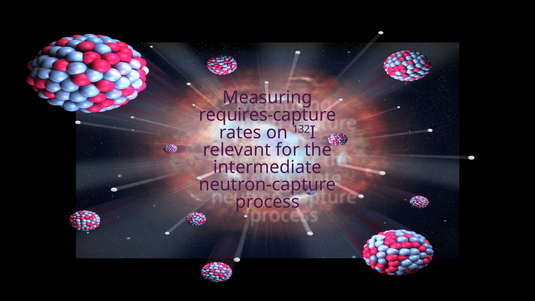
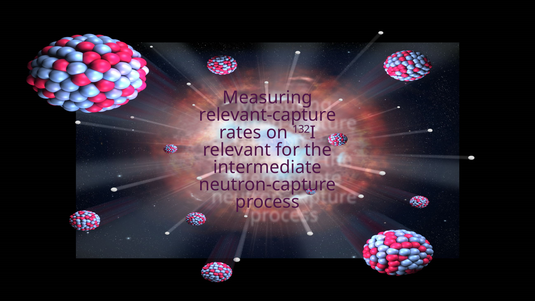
requires-capture: requires-capture -> relevant-capture (268, 115)
